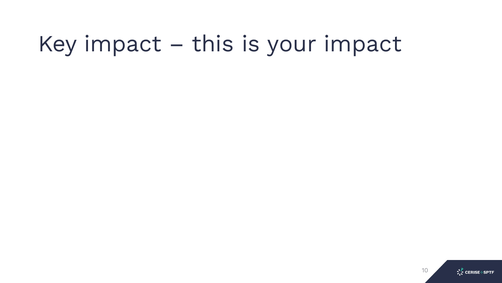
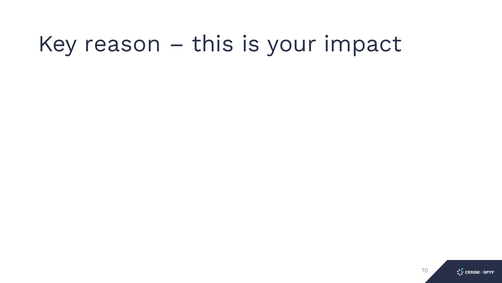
Key impact: impact -> reason (123, 44)
